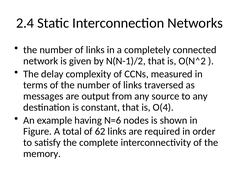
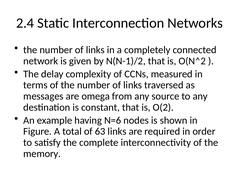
output: output -> omega (96, 96)
O(4: O(4 -> O(2 (163, 107)
62: 62 -> 63 (100, 132)
